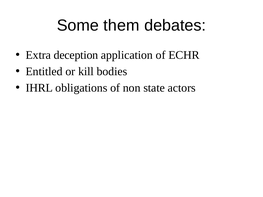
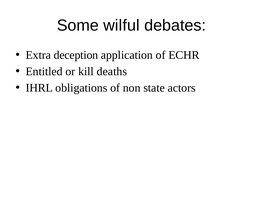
them: them -> wilful (121, 25)
bodies: bodies -> deaths (112, 72)
